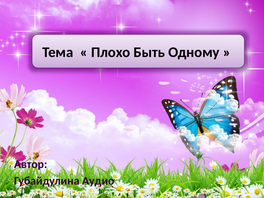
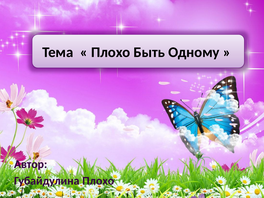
Губайдулина Аудио: Аудио -> Плохо (98, 181)
